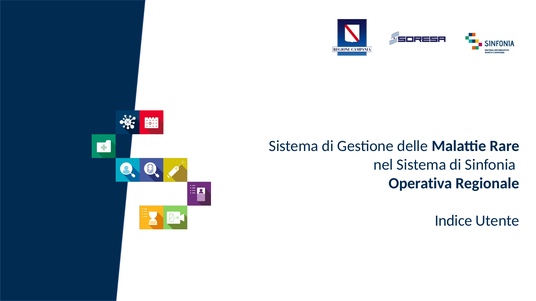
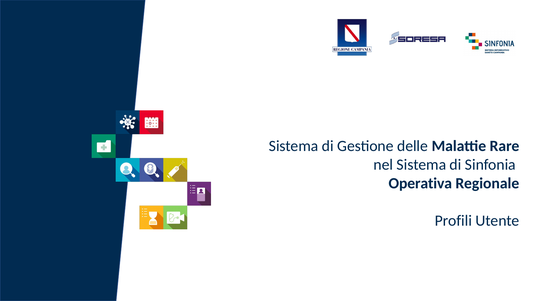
Indice: Indice -> Profili (453, 221)
